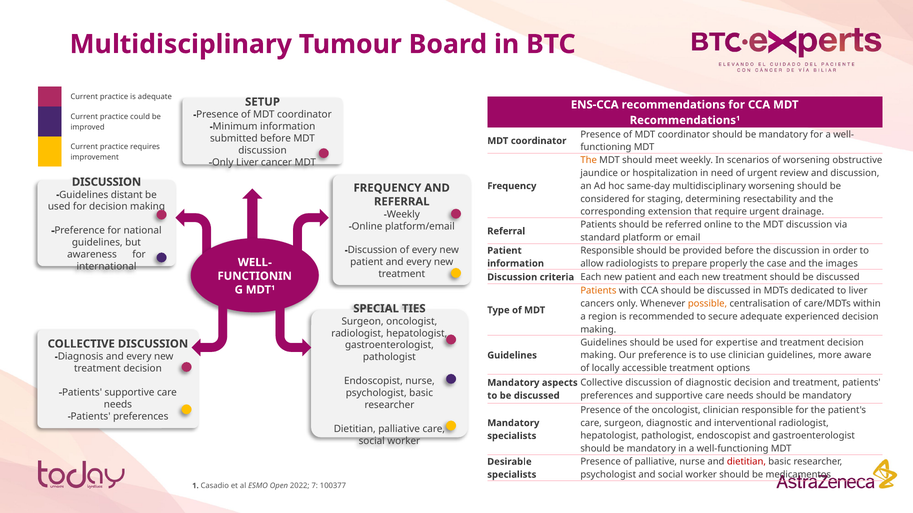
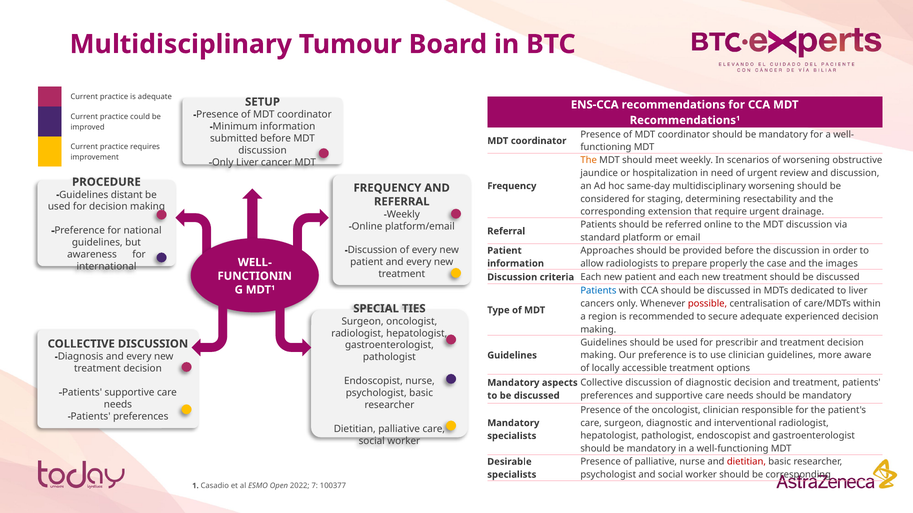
DISCUSSION: DISCUSSION -> PROCEDURE (106, 182)
Responsible: Responsible -> Approaches (607, 251)
Patients colour: orange -> blue (598, 291)
possible colour: orange -> red (707, 304)
expertise: expertise -> prescribir (737, 343)
be medicamentos: medicamentos -> corresponding (798, 475)
